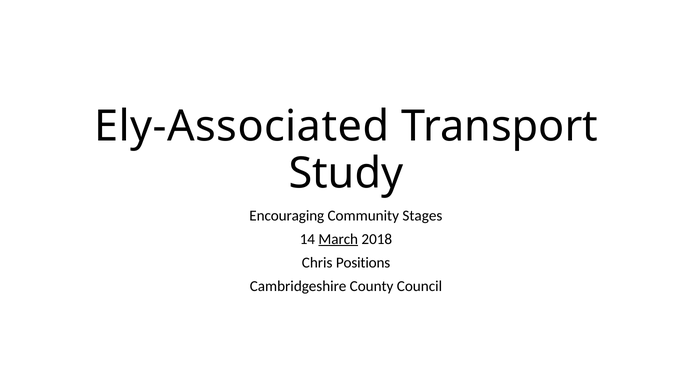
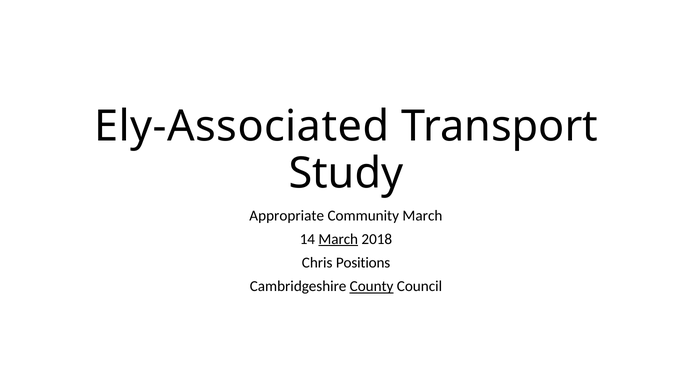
Encouraging: Encouraging -> Appropriate (287, 215)
Community Stages: Stages -> March (422, 215)
County underline: none -> present (372, 286)
